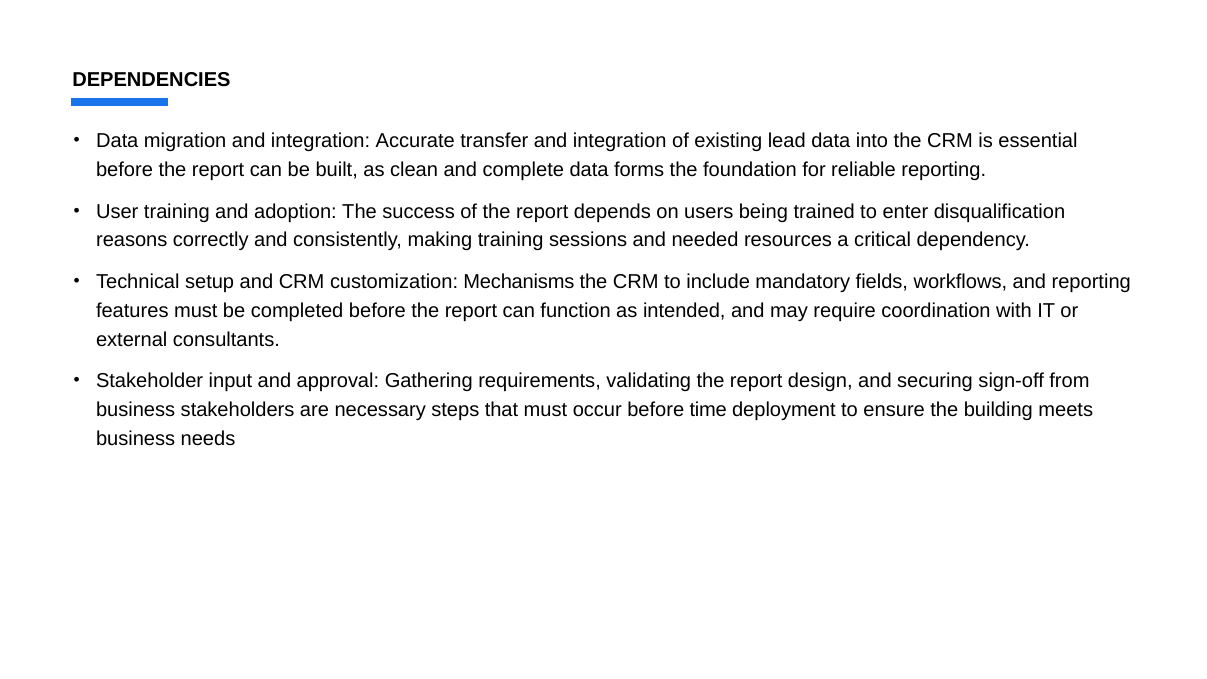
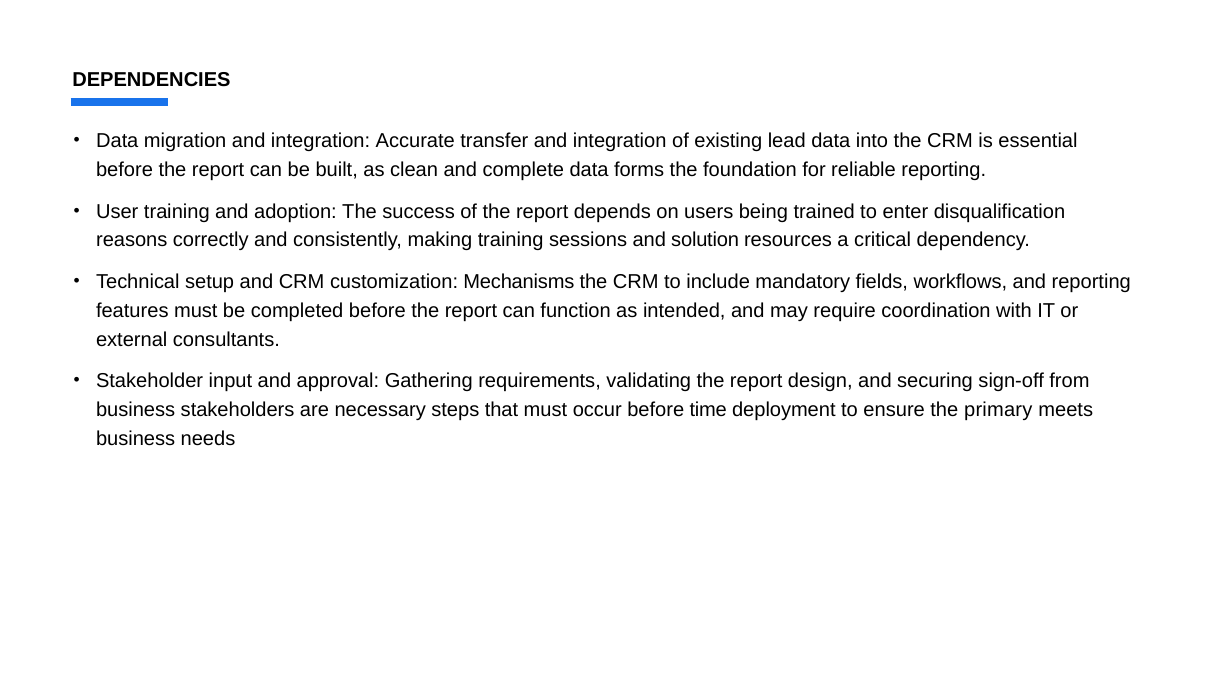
needed: needed -> solution (705, 240)
building: building -> primary (998, 410)
